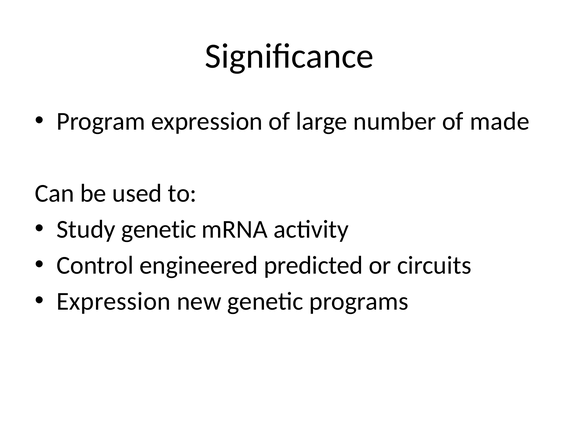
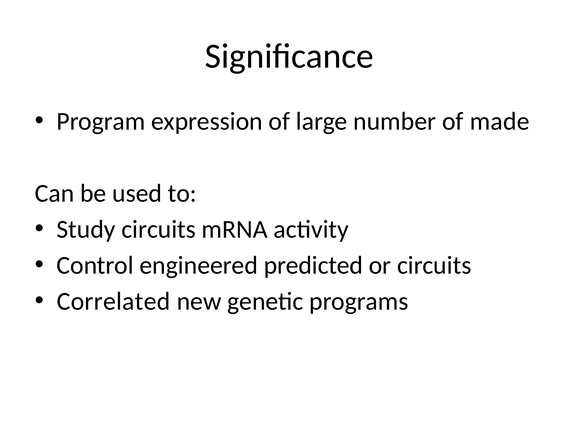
Study genetic: genetic -> circuits (159, 230)
Expression: Expression -> Correlated (114, 302)
